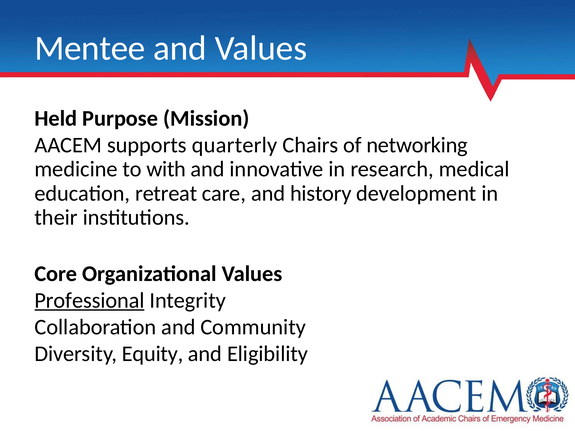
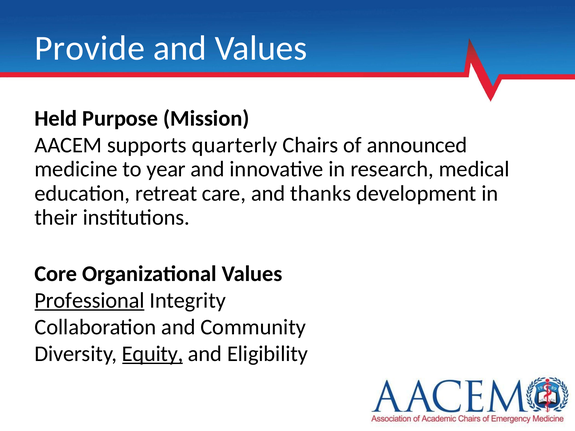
Mentee: Mentee -> Provide (90, 48)
networking: networking -> announced (417, 145)
with: with -> year (166, 169)
history: history -> thanks (321, 194)
Equity underline: none -> present (153, 354)
